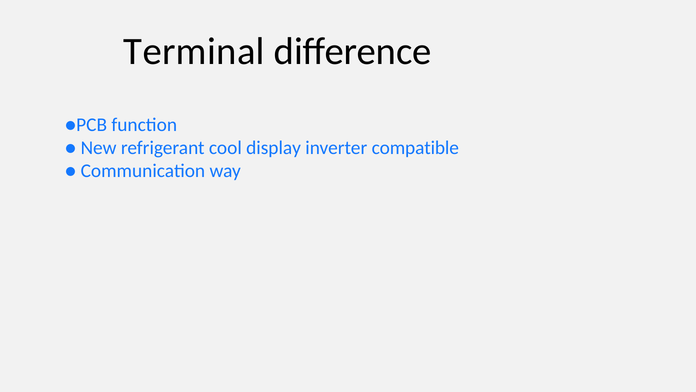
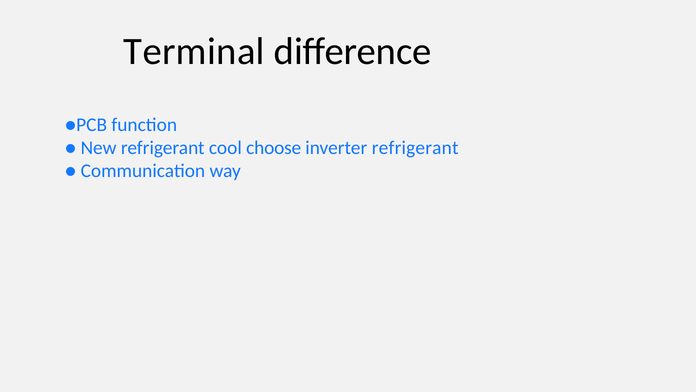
display: display -> choose (274, 148)
inverter compatible: compatible -> refrigerant (415, 148)
